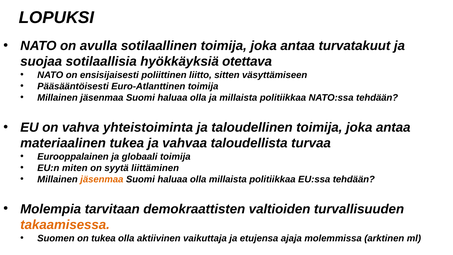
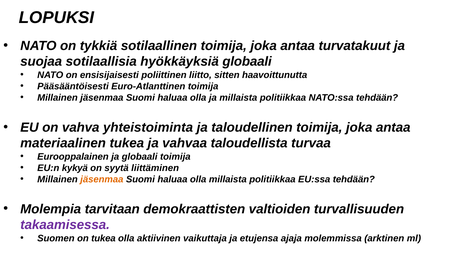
avulla: avulla -> tykkiä (99, 46)
hyökkäyksiä otettava: otettava -> globaali (247, 62)
väsyttämiseen: väsyttämiseen -> haavoittunutta (275, 75)
miten: miten -> kykyä (75, 168)
takaamisessa colour: orange -> purple (65, 225)
